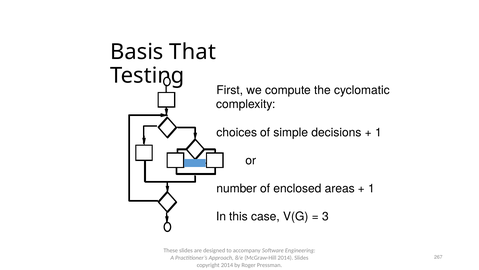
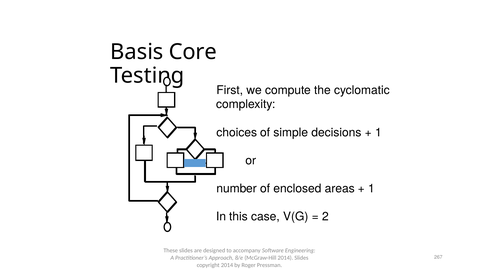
That: That -> Core (193, 52)
3: 3 -> 2 (325, 216)
